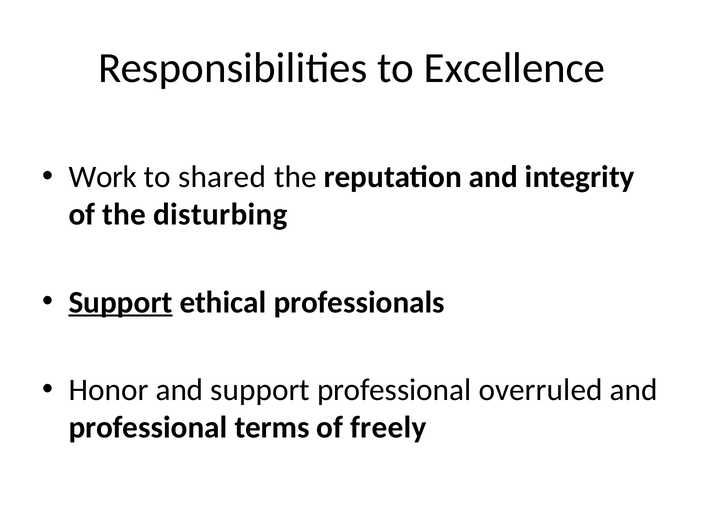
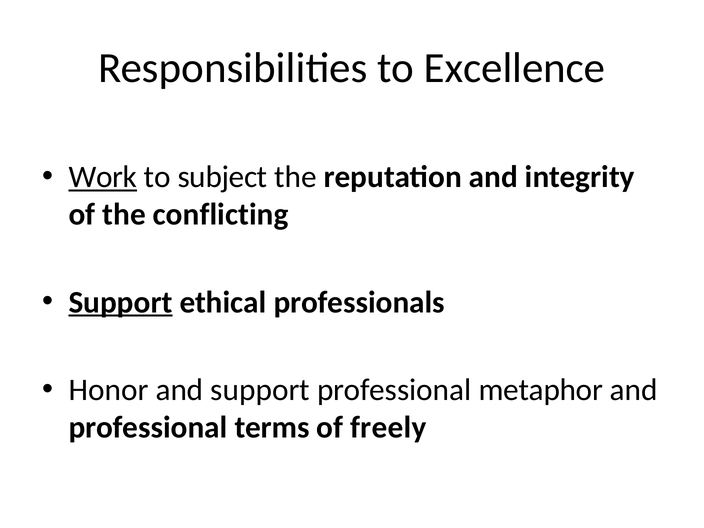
Work underline: none -> present (103, 177)
shared: shared -> subject (222, 177)
disturbing: disturbing -> conflicting (221, 215)
overruled: overruled -> metaphor (541, 390)
